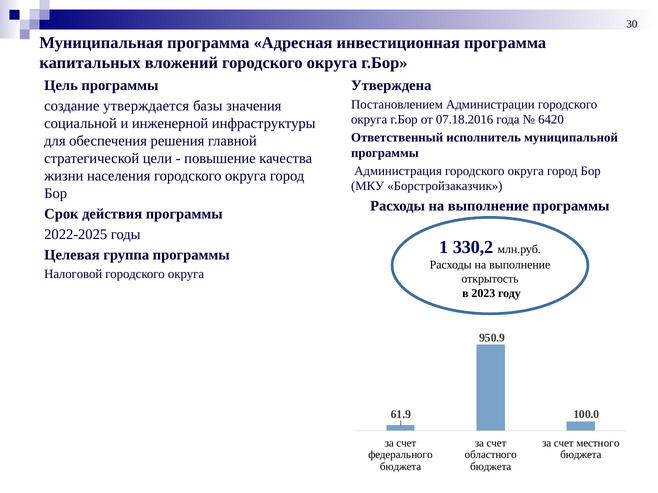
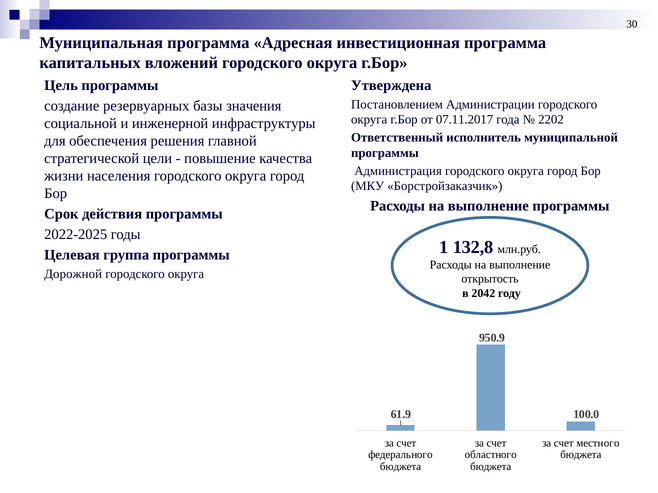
утверждается: утверждается -> резервуарных (146, 106)
07.18.2016: 07.18.2016 -> 07.11.2017 (465, 120)
6420: 6420 -> 2202 (551, 120)
330,2: 330,2 -> 132,8 (473, 247)
Налоговой: Налоговой -> Дорожной (73, 274)
2023: 2023 -> 2042 (483, 293)
